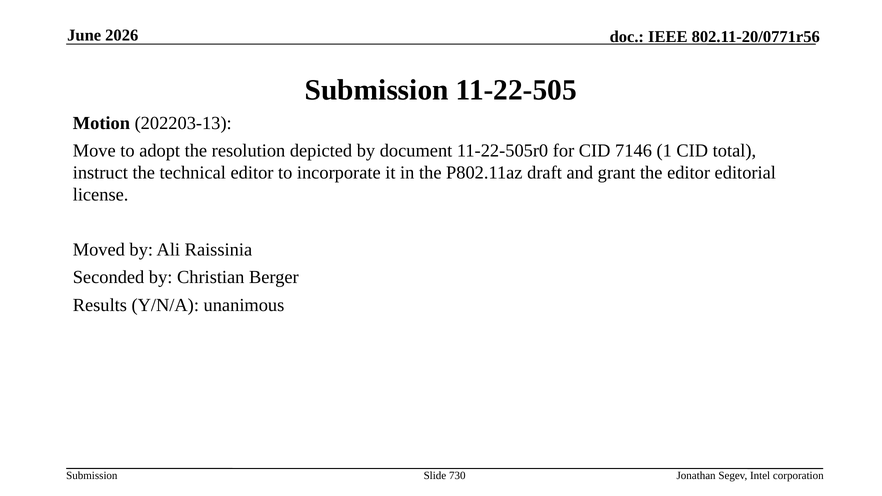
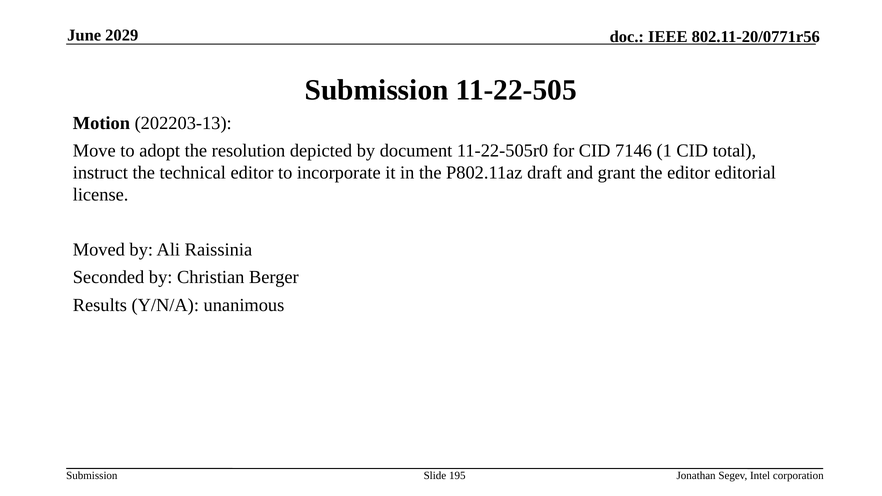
2026: 2026 -> 2029 (122, 35)
730: 730 -> 195 (457, 476)
